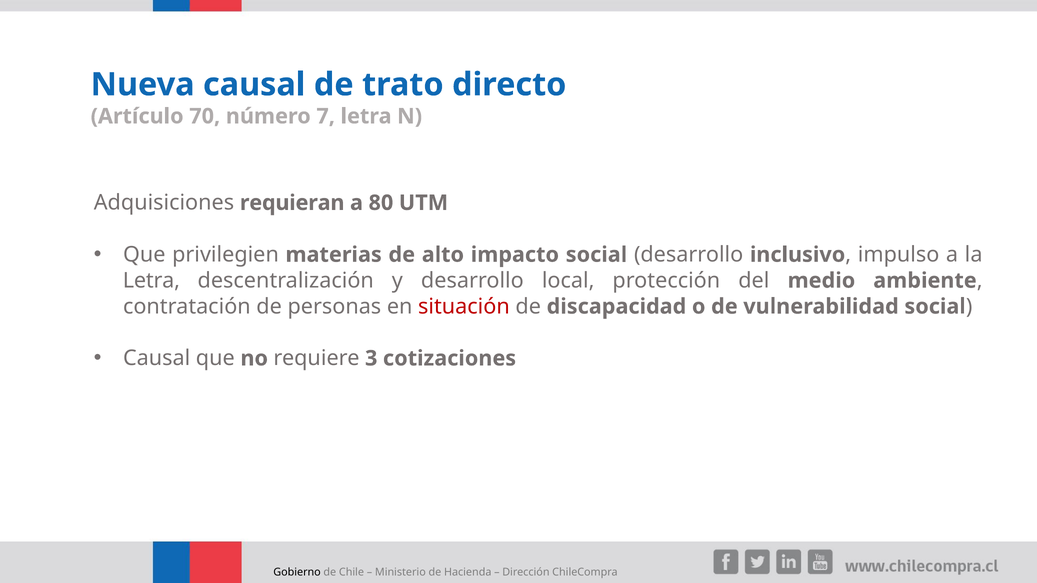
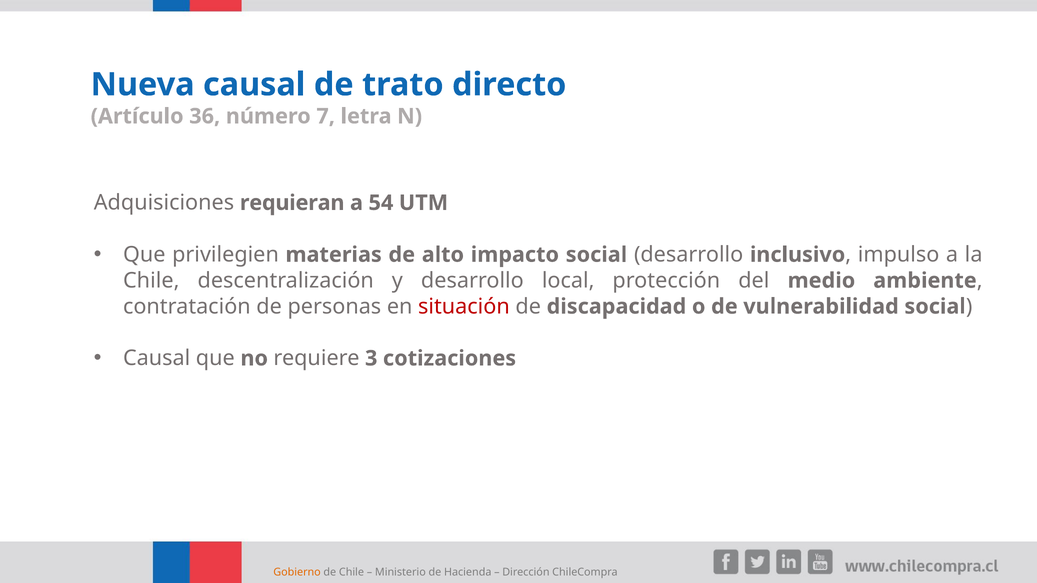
70: 70 -> 36 (205, 116)
80: 80 -> 54 (381, 203)
Letra: Letra -> Chile (151, 281)
Gobierno colour: black -> orange (297, 573)
